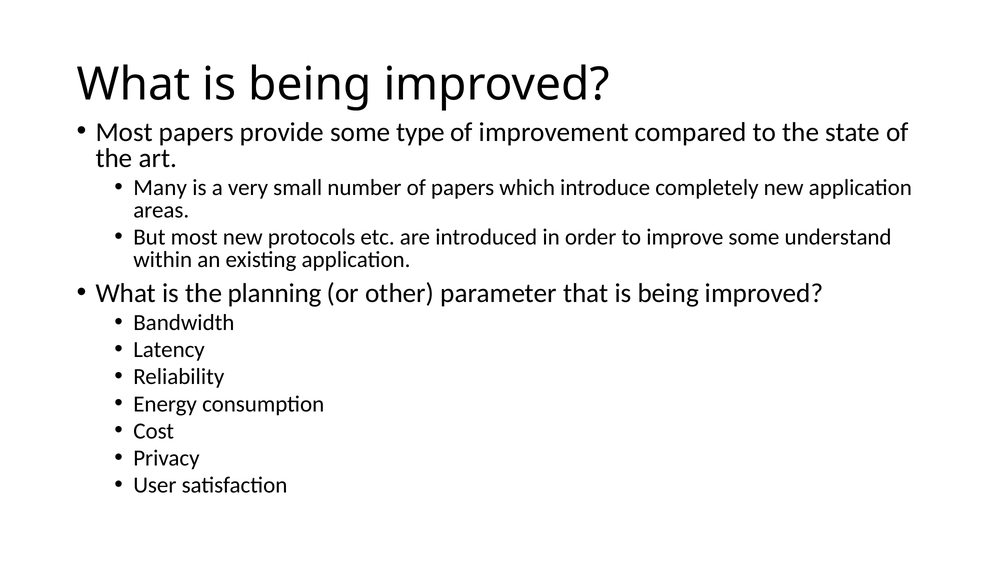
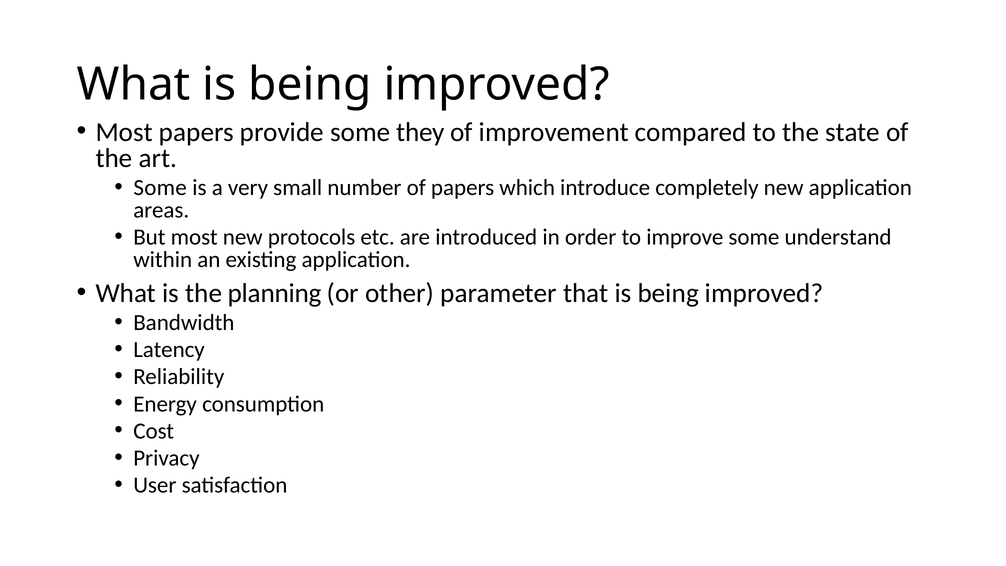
type: type -> they (420, 132)
Many: Many -> Some (160, 188)
